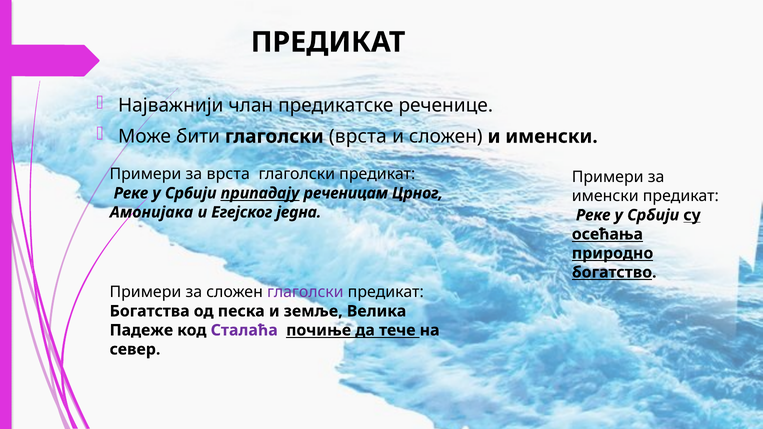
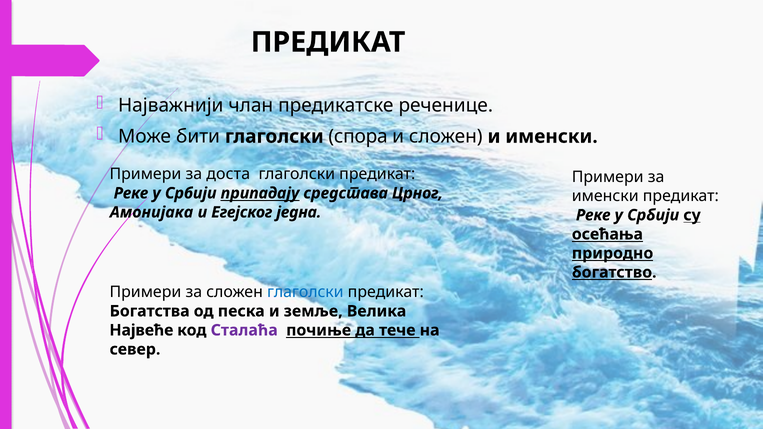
глаголски врста: врста -> спора (358, 137)
за врста: врста -> доста (228, 174)
реченицам: реченицам -> средстава (346, 193)
глаголски colour: purple -> blue (305, 292)
Падеже: Падеже -> Највеће (141, 330)
